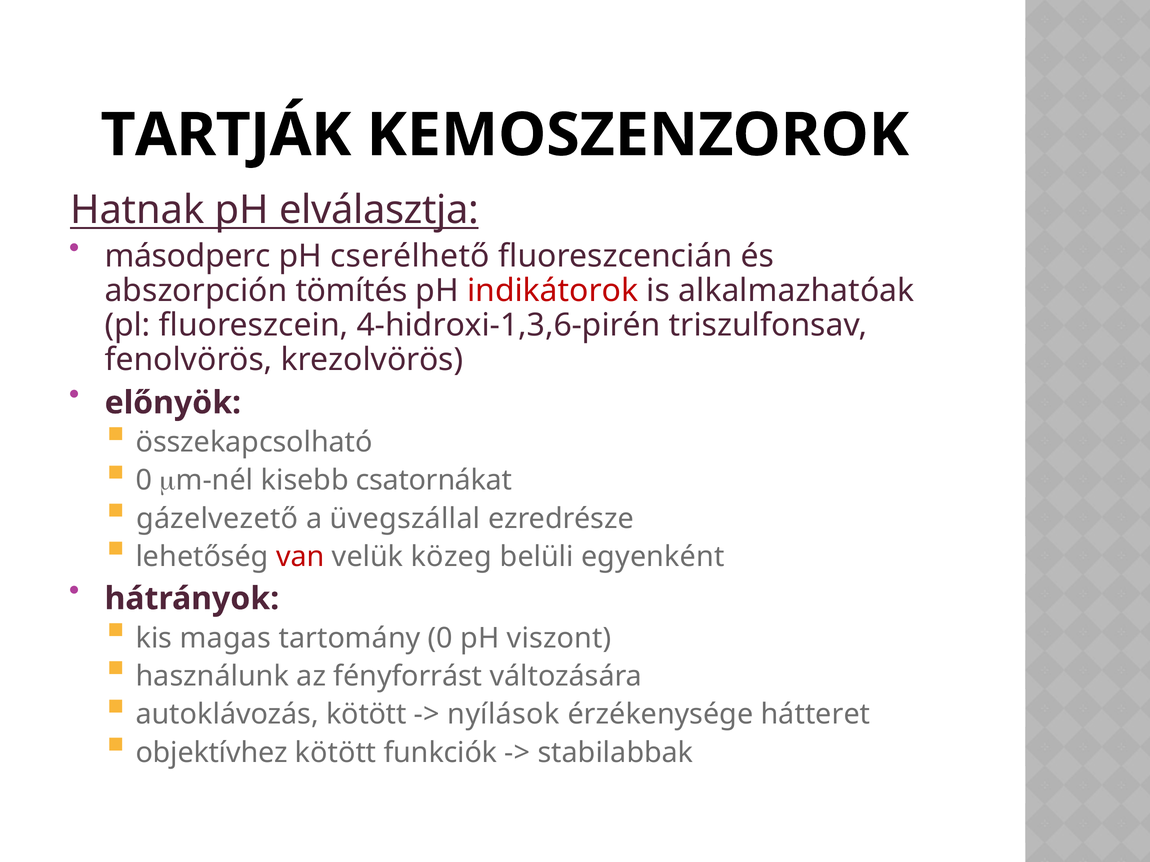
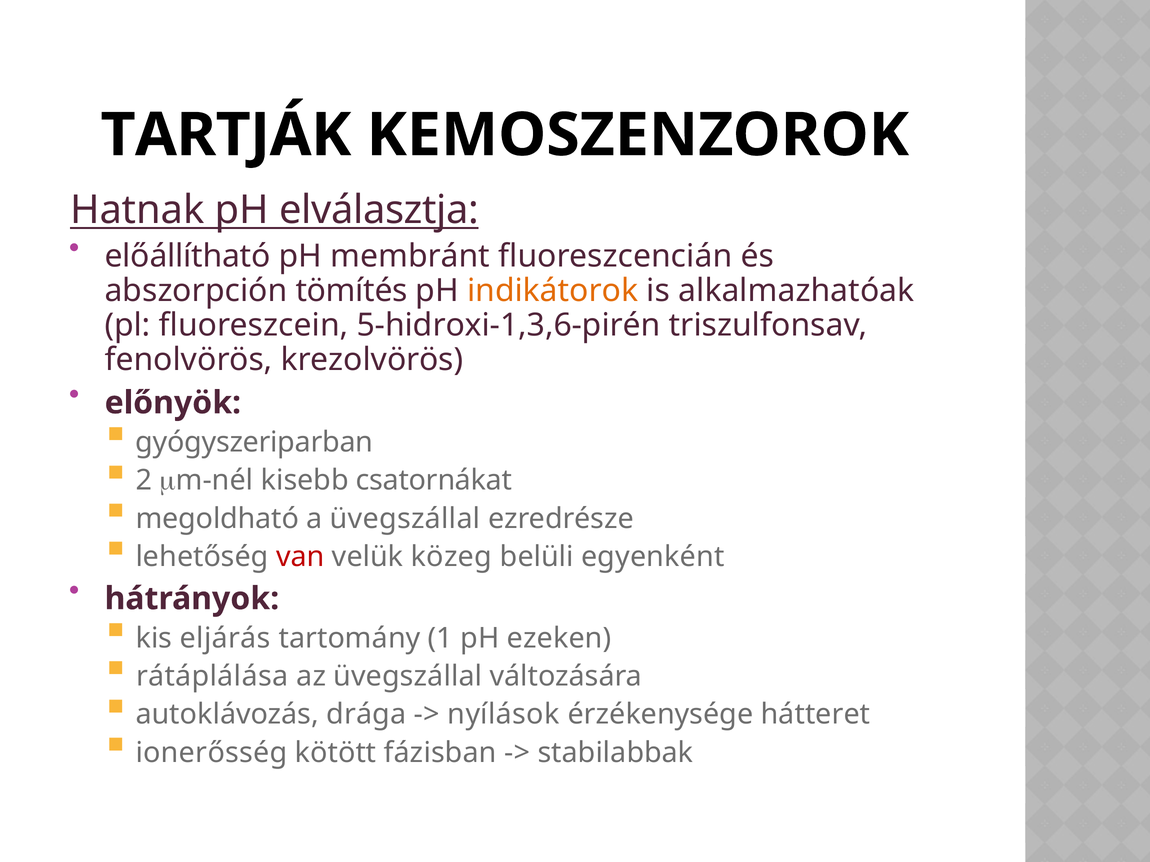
másodperc: másodperc -> előállítható (188, 256)
cserélhető: cserélhető -> membránt (410, 256)
indikátorok colour: red -> orange (553, 291)
4-hidroxi-1,3,6-pirén: 4-hidroxi-1,3,6-pirén -> 5-hidroxi-1,3,6-pirén (509, 325)
összekapcsolható: összekapcsolható -> gyógyszeriparban (254, 443)
0: 0 -> 2 (144, 481)
gázelvezető: gázelvezető -> megoldható (217, 519)
magas: magas -> eljárás (225, 638)
tartomány 0: 0 -> 1 (440, 638)
viszont: viszont -> ezeken (559, 638)
használunk: használunk -> rátáplálása (212, 677)
az fényforrást: fényforrást -> üvegszállal (408, 677)
autoklávozás kötött: kötött -> drága (366, 715)
objektívhez: objektívhez -> ionerősség (211, 753)
funkciók: funkciók -> fázisban (440, 753)
